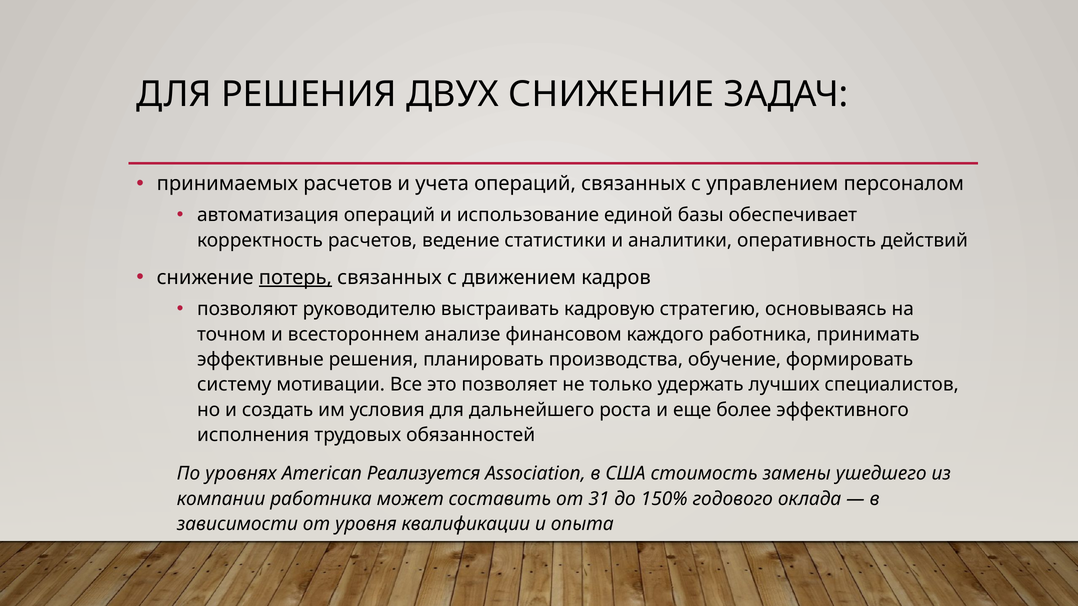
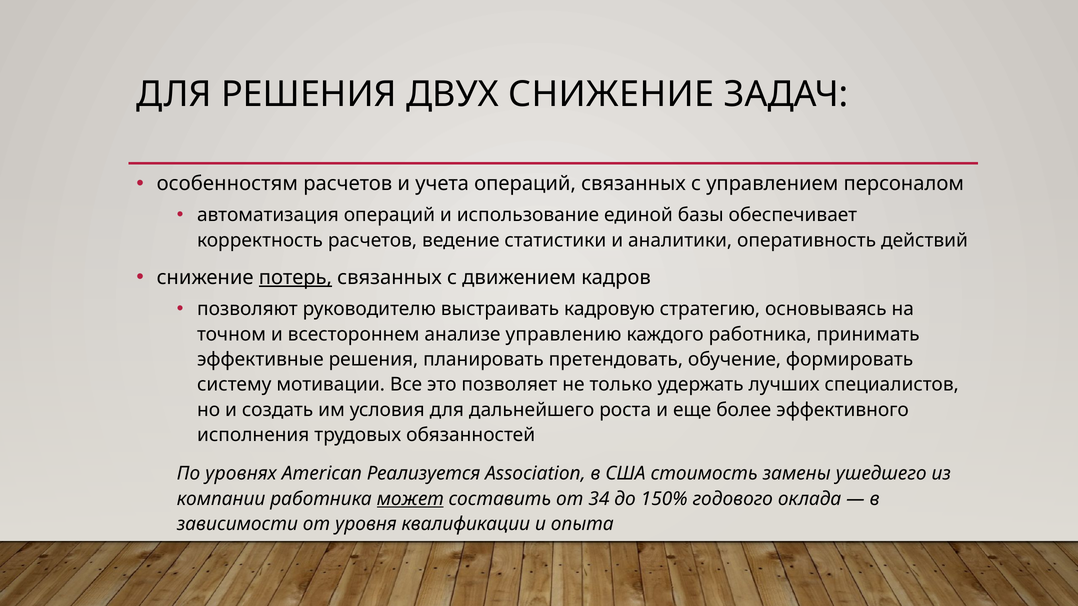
принимаемых: принимаемых -> особенностям (227, 184)
финансовом: финансовом -> управлению (564, 334)
производства: производства -> претендовать (616, 360)
может underline: none -> present (410, 499)
31: 31 -> 34 (599, 499)
